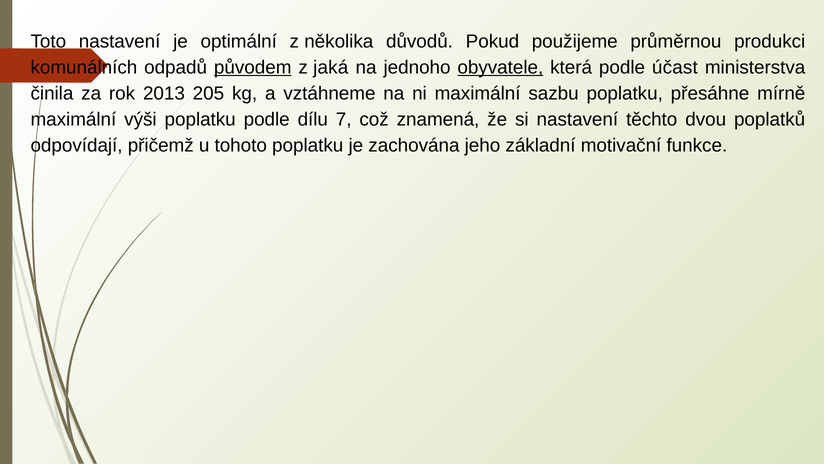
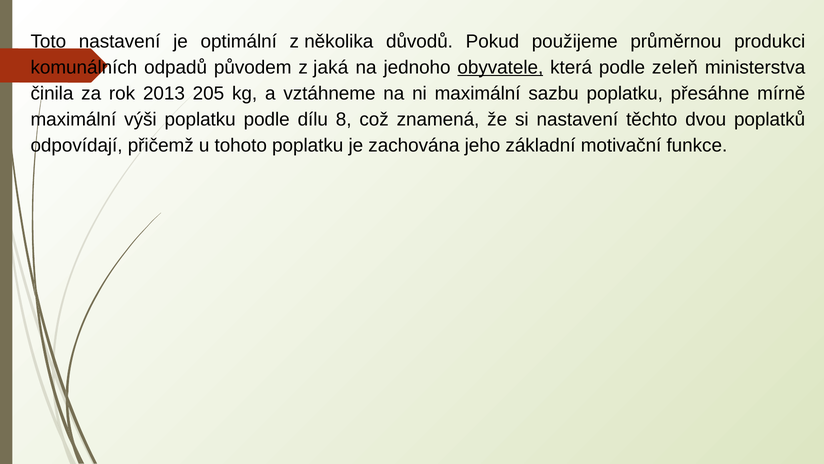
původem underline: present -> none (253, 67)
účast: účast -> zeleň (675, 67)
7: 7 -> 8 (344, 119)
